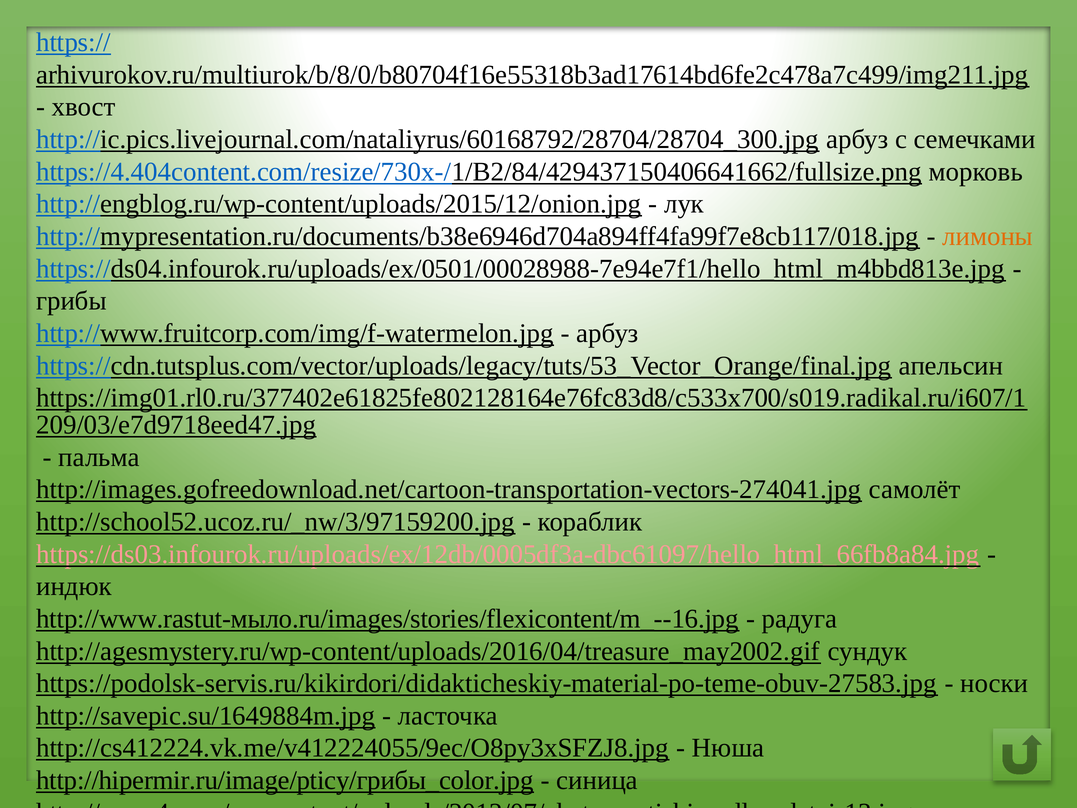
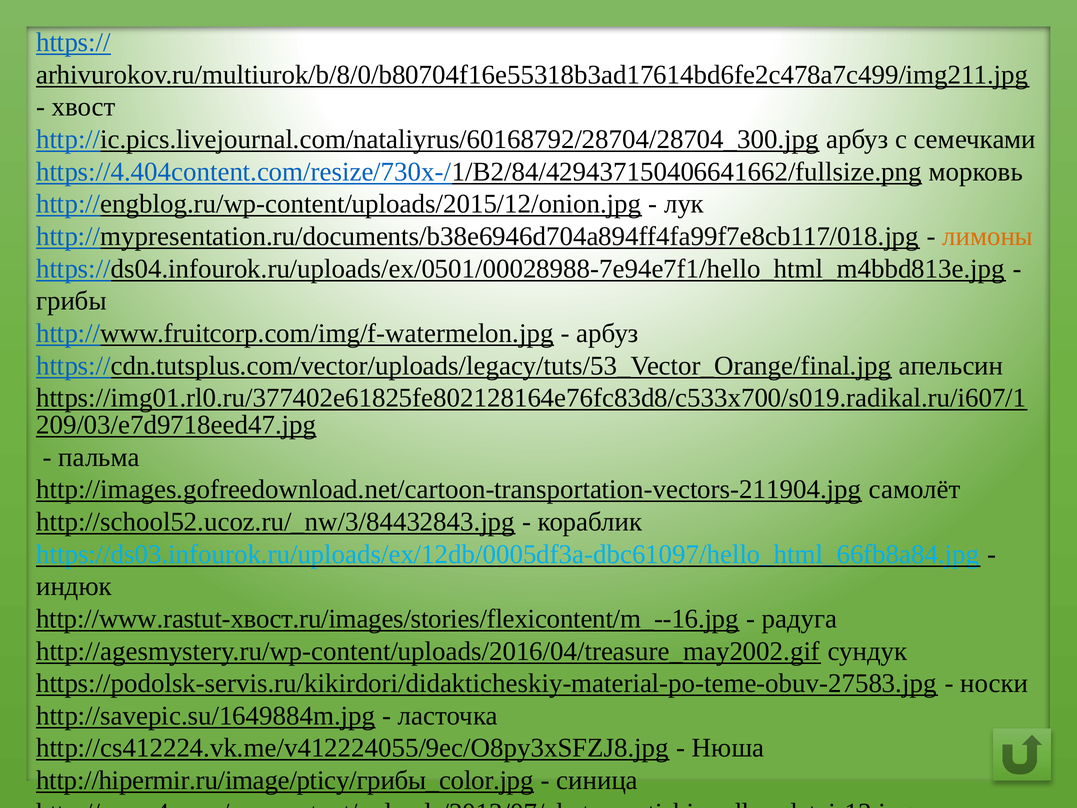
http://images.gofreedownload.net/cartoon-transportation-vectors-274041.jpg: http://images.gofreedownload.net/cartoon-transportation-vectors-274041.jpg -> http://images.gofreedownload.net/cartoon-transportation-vectors-211904.jpg (449, 489)
http://school52.ucoz.ru/_nw/3/97159200.jpg: http://school52.ucoz.ru/_nw/3/97159200.jpg -> http://school52.ucoz.ru/_nw/3/84432843.jpg (276, 522)
https://ds03.infourok.ru/uploads/ex/12db/0005df3a-dbc61097/hello_html_66fb8a84.jpg colour: pink -> light blue (508, 554)
http://www.rastut-мыло.ru/images/stories/flexicontent/m_--16.jpg: http://www.rastut-мыло.ru/images/stories/flexicontent/m_--16.jpg -> http://www.rastut-хвост.ru/images/stories/flexicontent/m_--16.jpg (387, 619)
